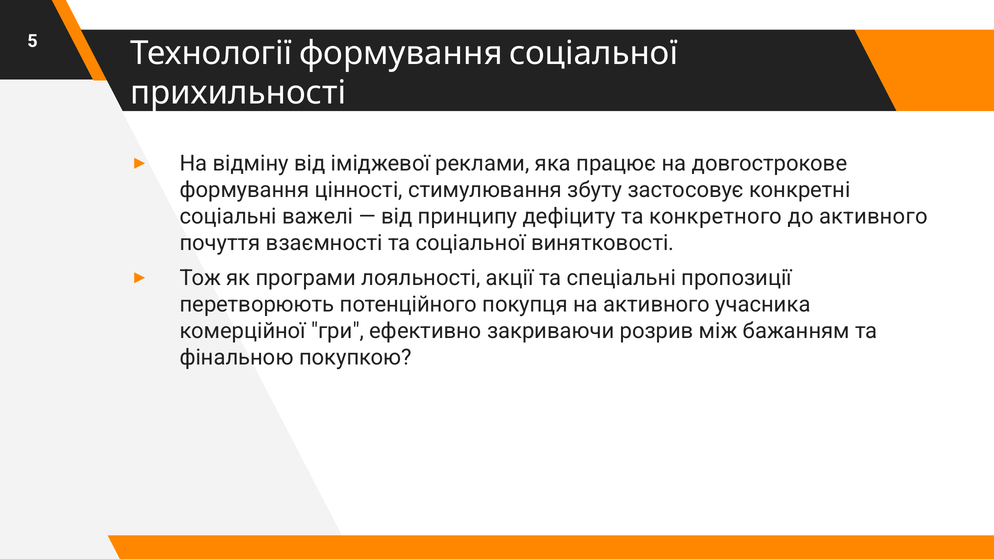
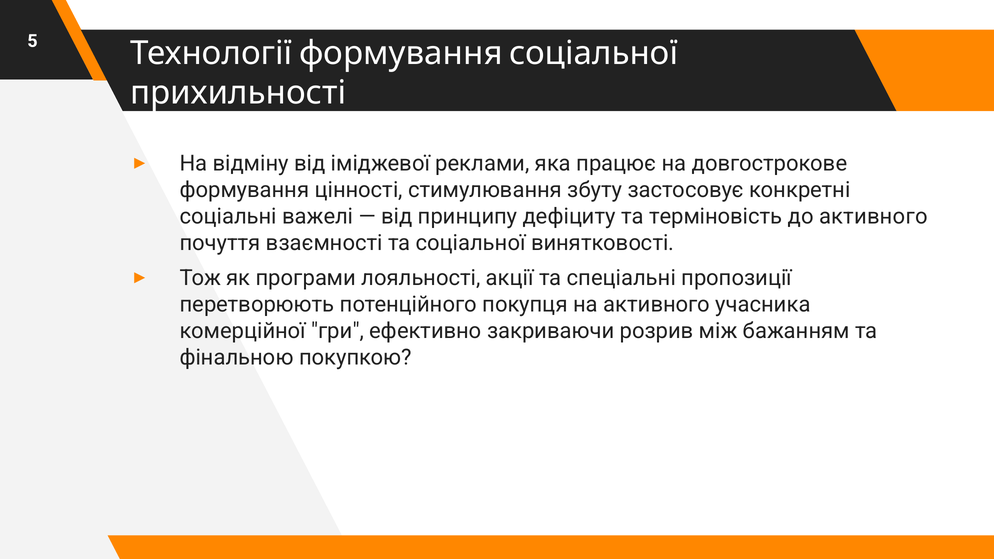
конкретного: конкретного -> терміновість (716, 217)
